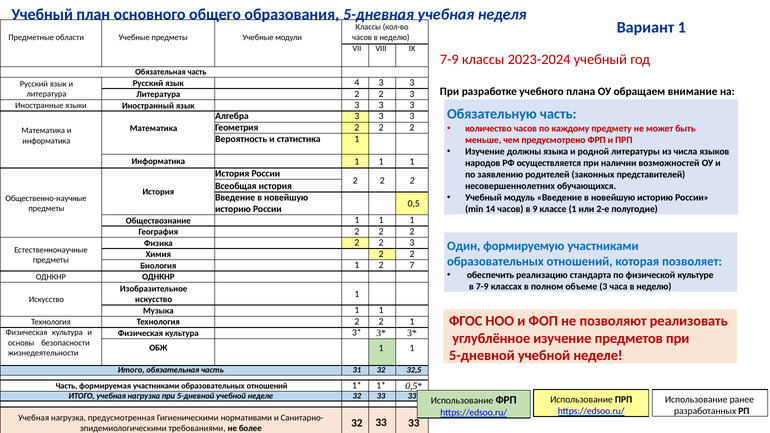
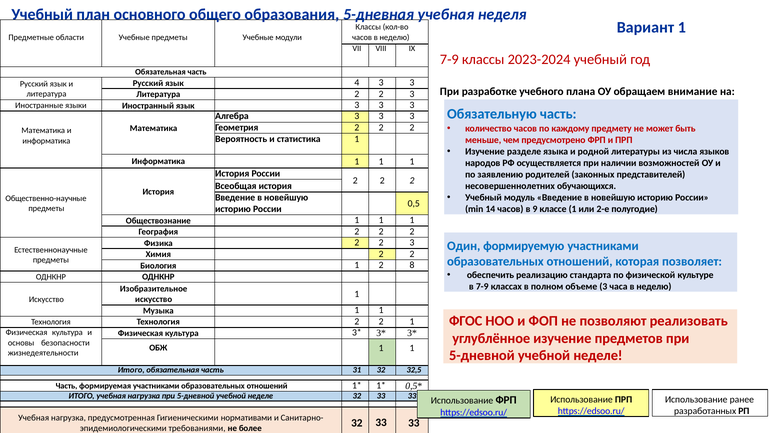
должны: должны -> разделе (524, 152)
7: 7 -> 8 (412, 265)
